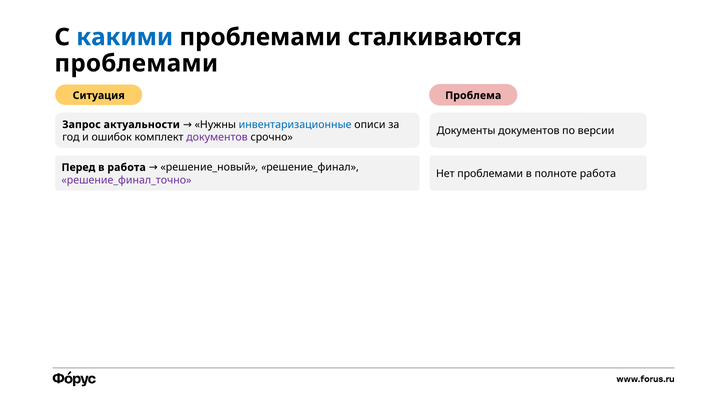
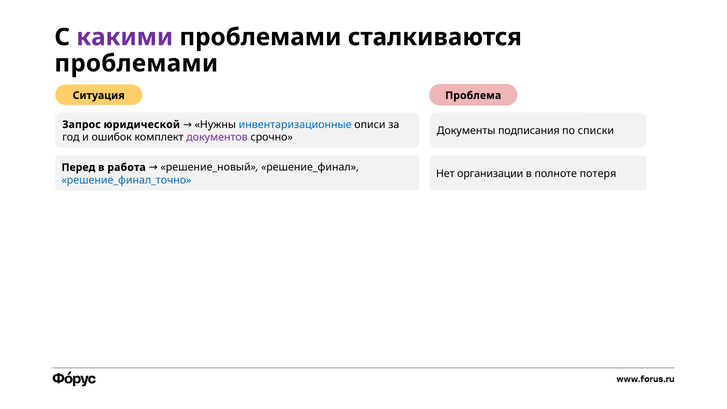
какими colour: blue -> purple (125, 37)
актуальности: актуальности -> юридической (142, 125)
Документы документов: документов -> подписания (529, 131)
версии: версии -> списки (596, 131)
Нет проблемами: проблемами -> организации (490, 174)
полноте работа: работа -> потеря (598, 174)
решение_финал_точно colour: purple -> blue (126, 180)
